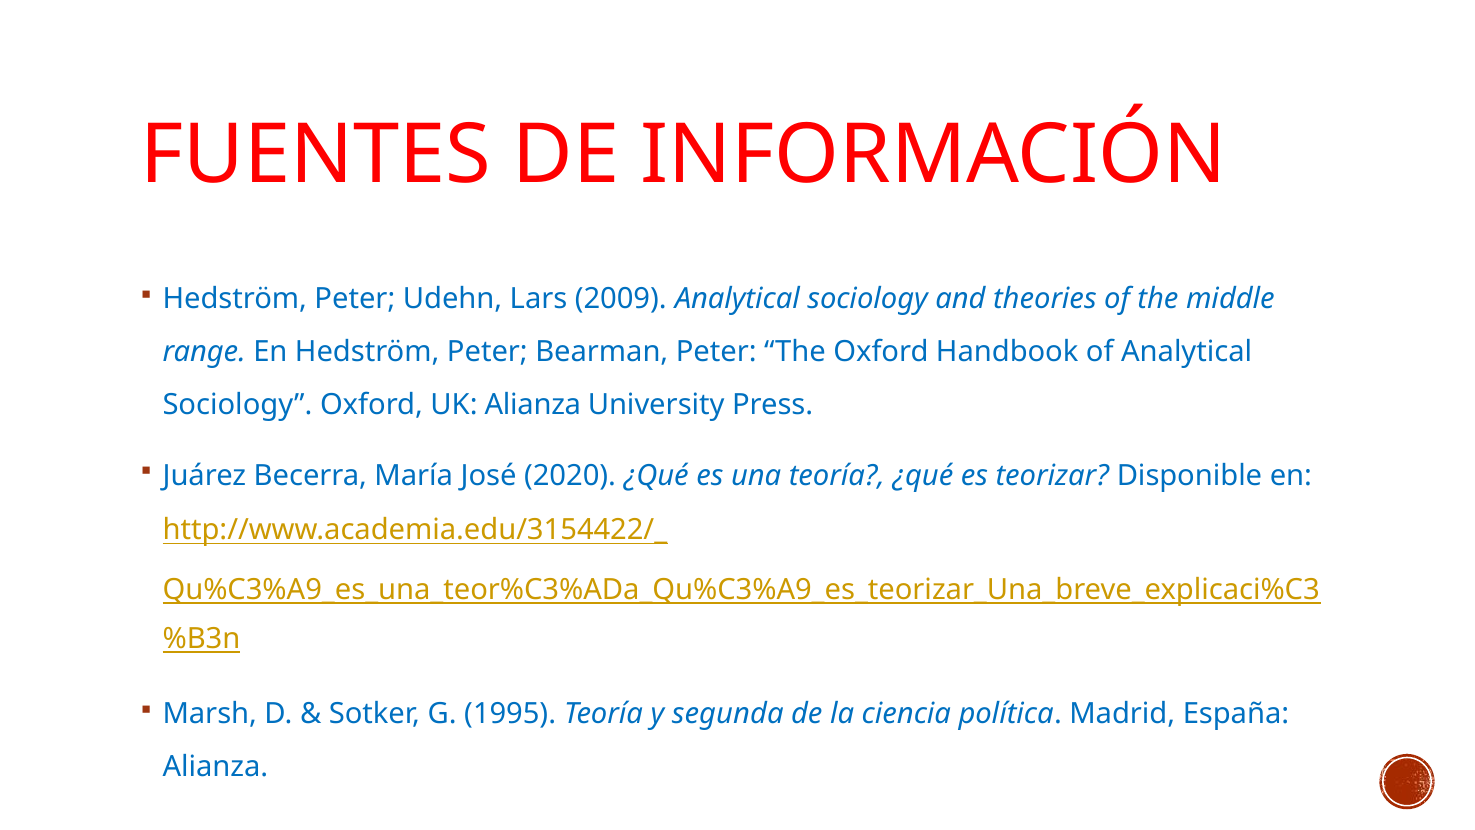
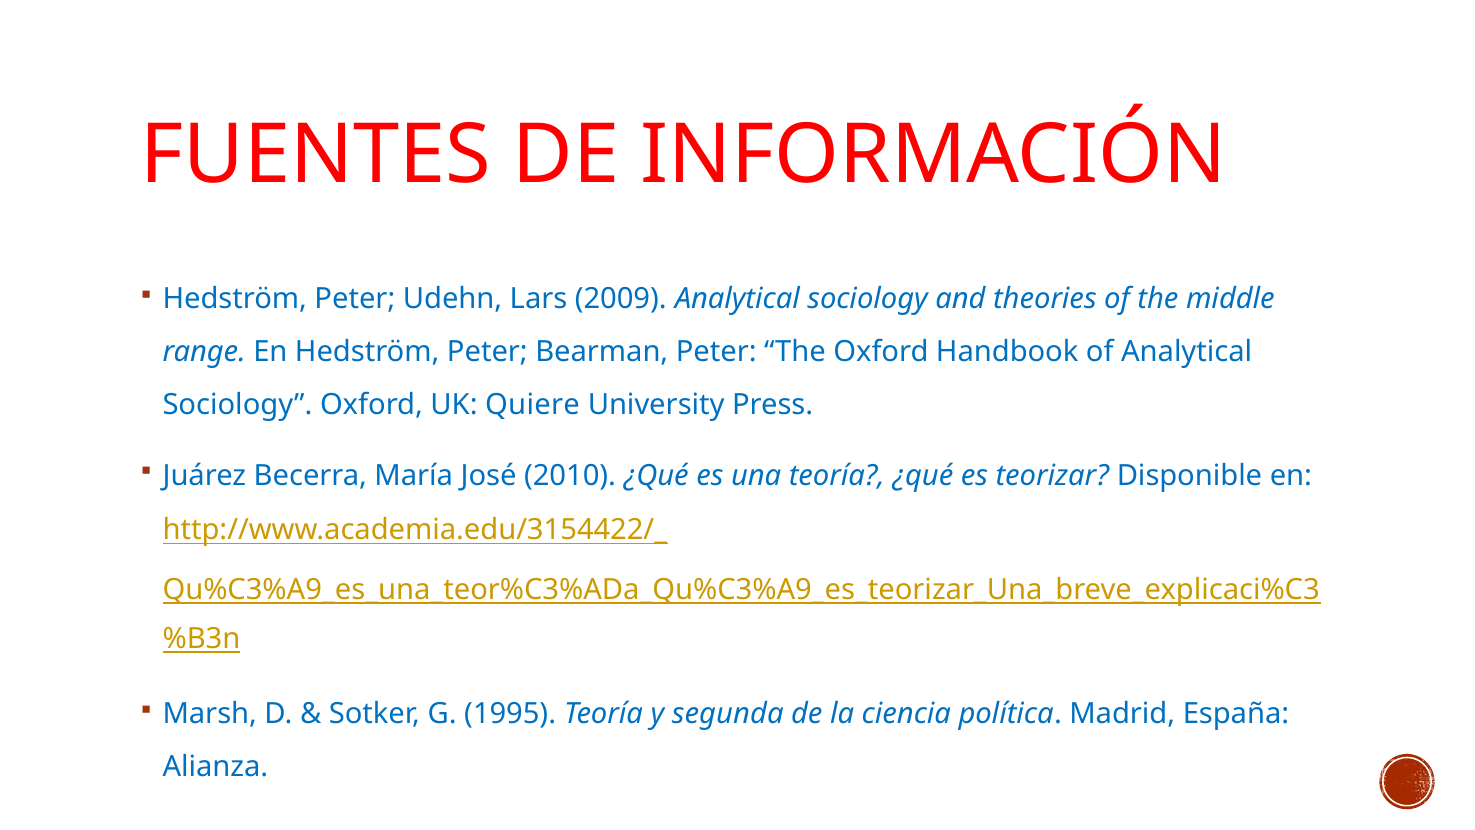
UK Alianza: Alianza -> Quiere (533, 404)
2020: 2020 -> 2010 (570, 475)
